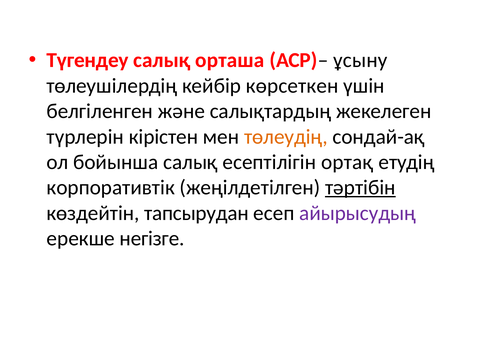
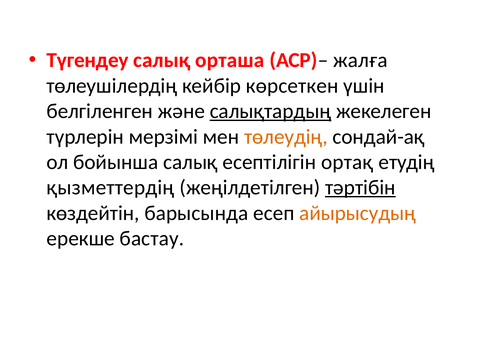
ұсыну: ұсыну -> жалға (360, 60)
салықтардың underline: none -> present (271, 111)
кірістен: кірістен -> мерзiмi (163, 137)
корпоративтiк: корпоративтiк -> қызметтердің (111, 188)
тапсырудан: тапсырудан -> барысында (196, 213)
айырысудың colour: purple -> orange (358, 213)
негізге: негізге -> бастау (152, 239)
